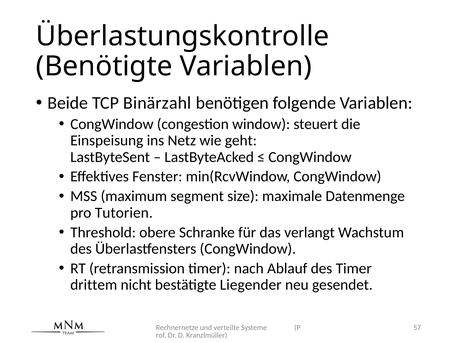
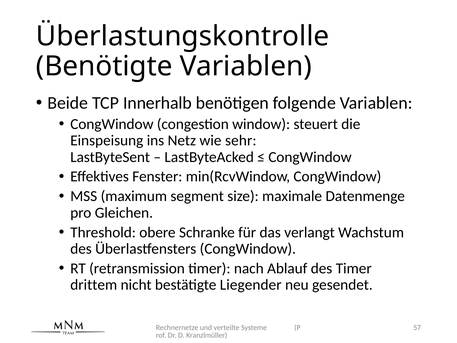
Binärzahl: Binärzahl -> Innerhalb (157, 103)
geht: geht -> sehr (241, 140)
Tutorien: Tutorien -> Gleichen (124, 213)
